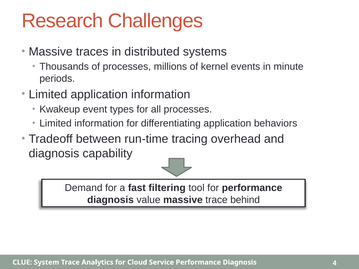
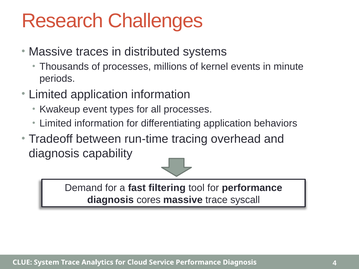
value: value -> cores (149, 200)
behind: behind -> syscall (245, 200)
